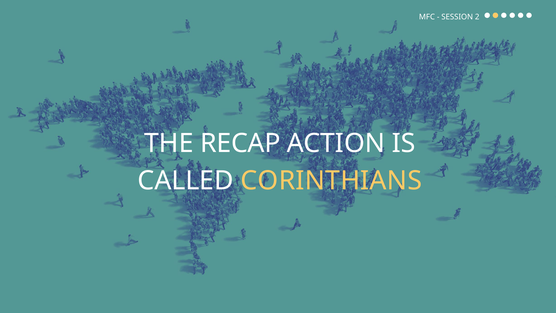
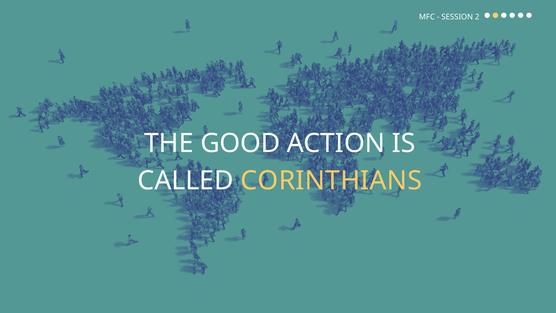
RECAP: RECAP -> GOOD (240, 143)
